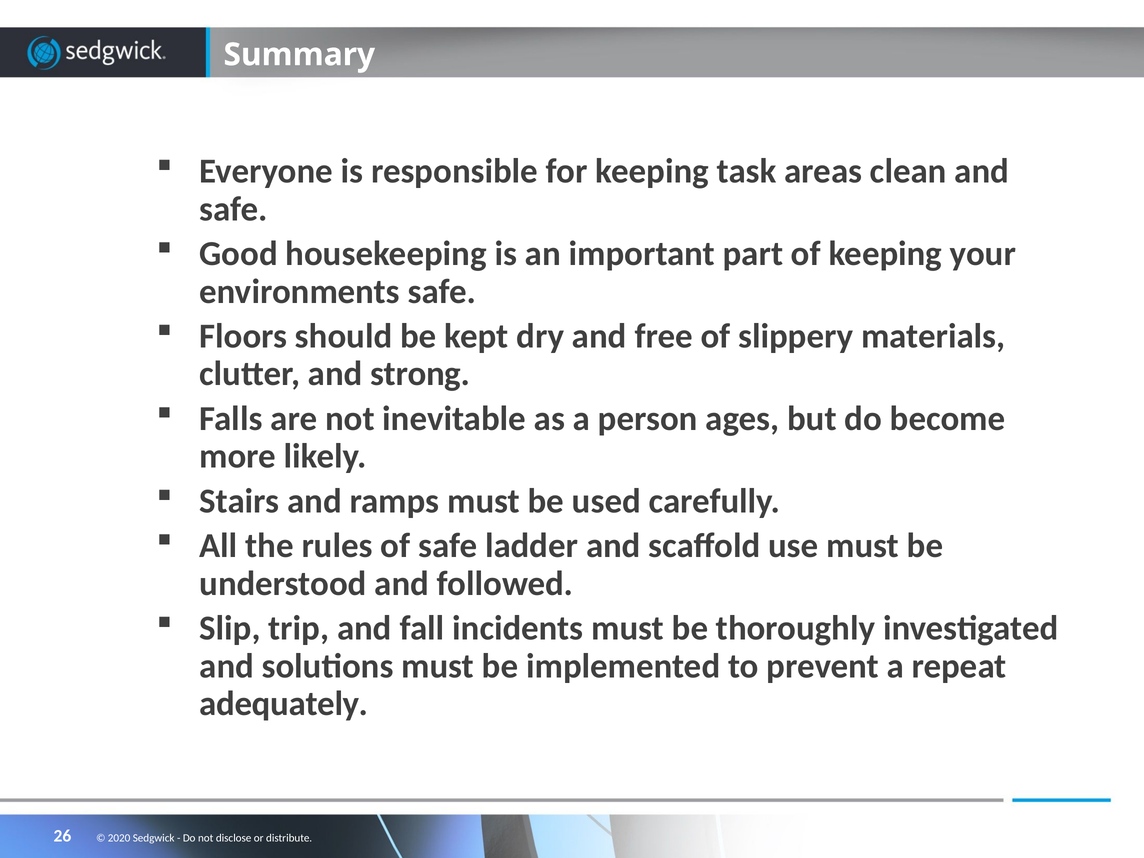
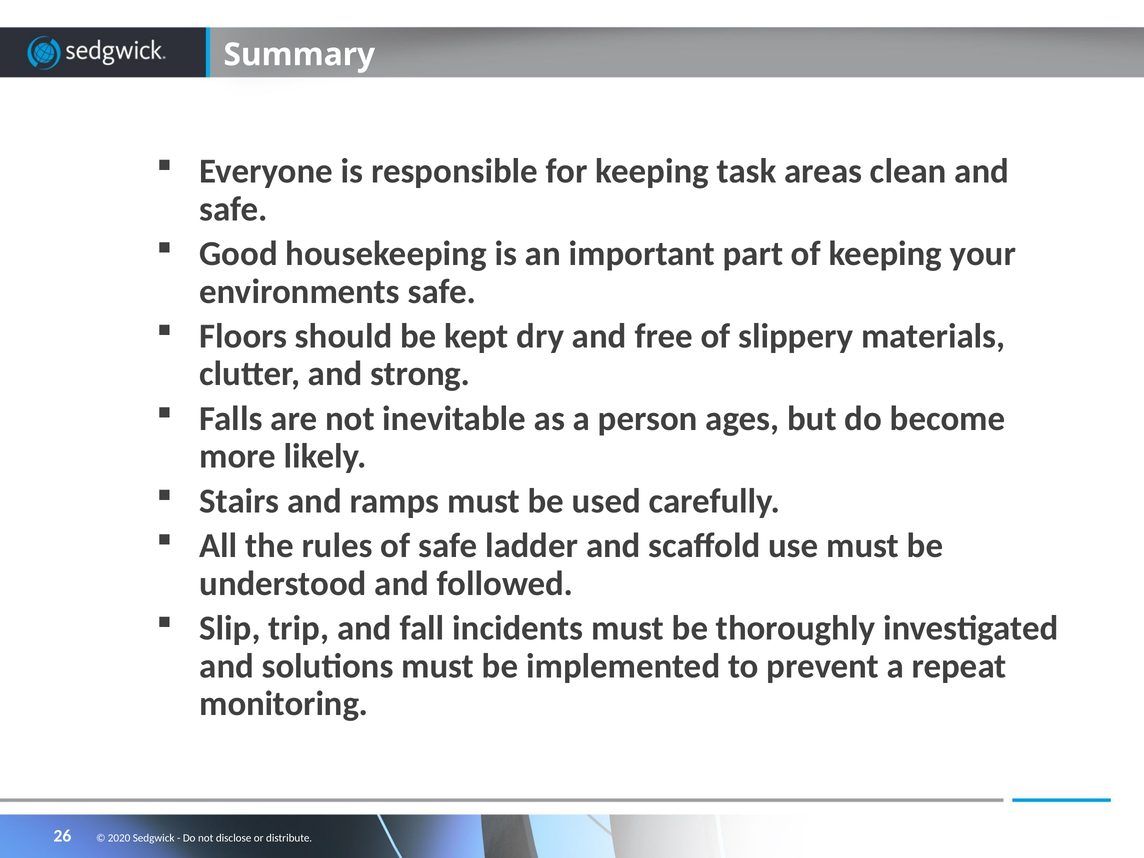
adequately: adequately -> monitoring (284, 704)
